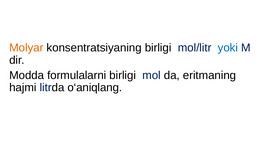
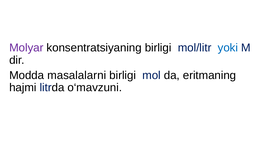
Molyar colour: orange -> purple (26, 48)
formulalarni: formulalarni -> masalalarni (77, 75)
o‘aniqlang: o‘aniqlang -> o‘mavzuni (95, 88)
